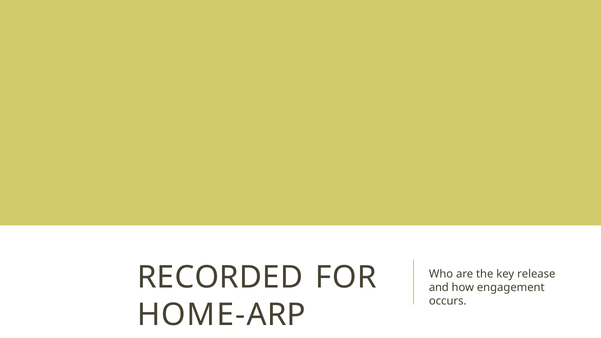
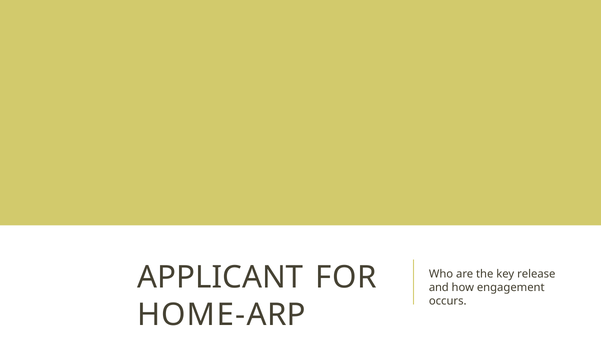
RECORDED: RECORDED -> APPLICANT (220, 277)
